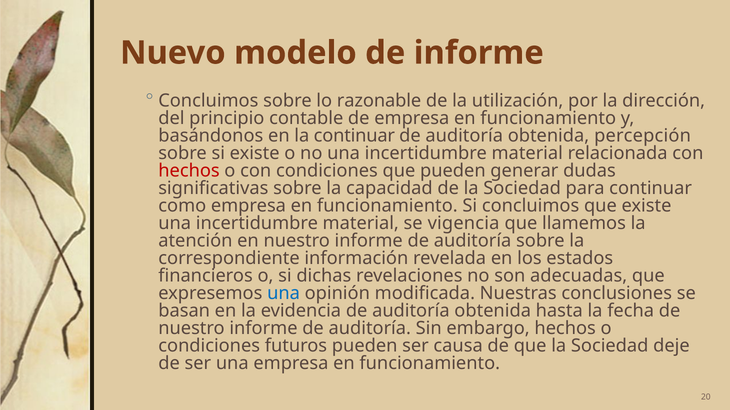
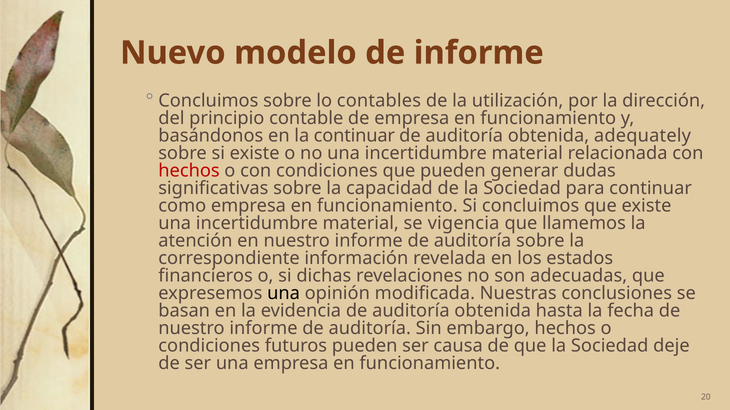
razonable: razonable -> contables (379, 101)
percepción: percepción -> adequately (643, 136)
una colour: blue -> black (284, 294)
